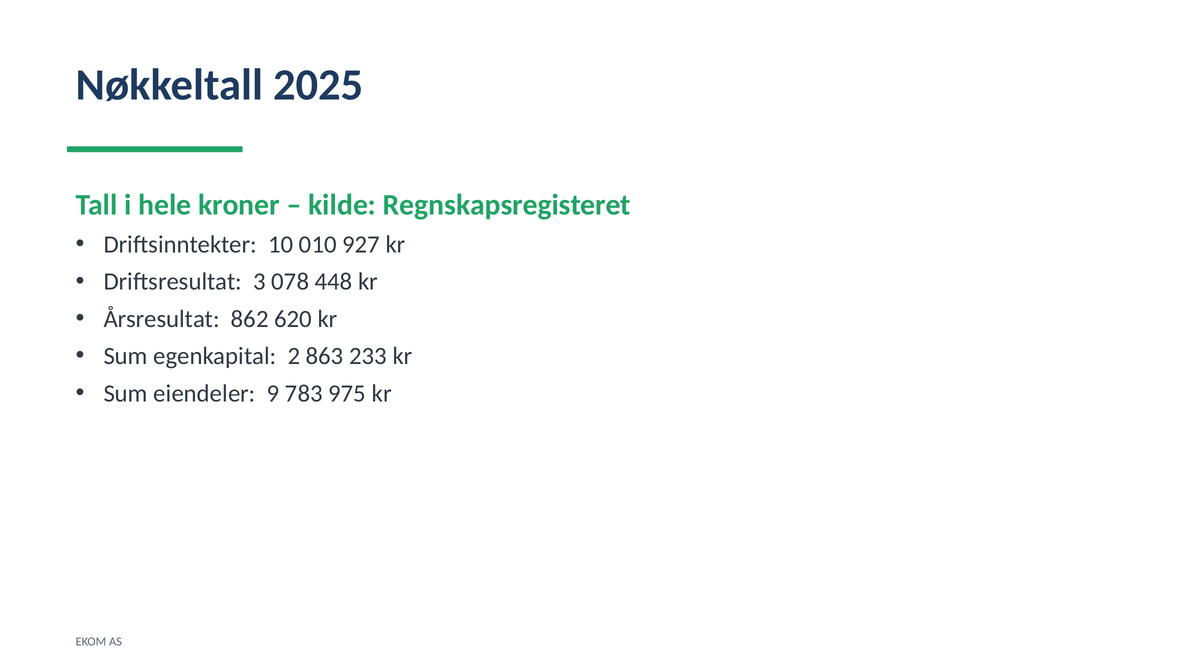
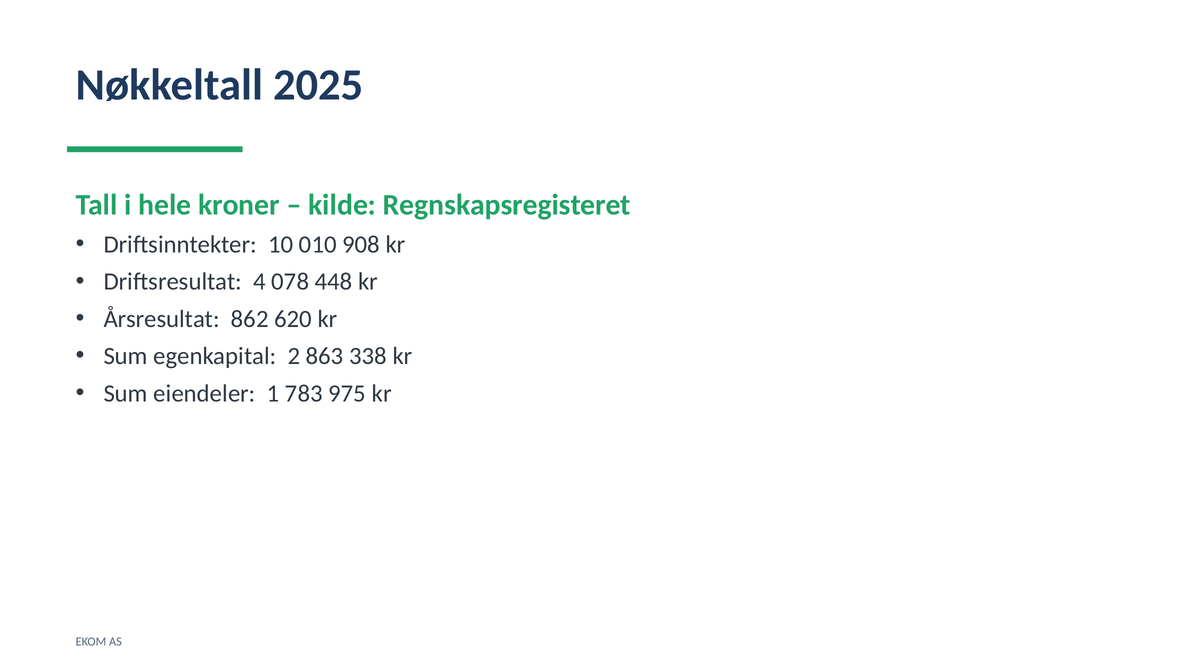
927: 927 -> 908 (361, 245)
3: 3 -> 4 (259, 282)
233: 233 -> 338 (368, 356)
9: 9 -> 1 (273, 394)
